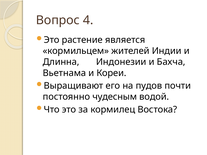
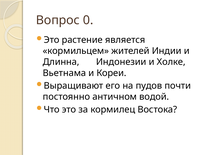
4: 4 -> 0 (88, 20)
Бахча: Бахча -> Холке (171, 62)
чудесным: чудесным -> античном (115, 97)
